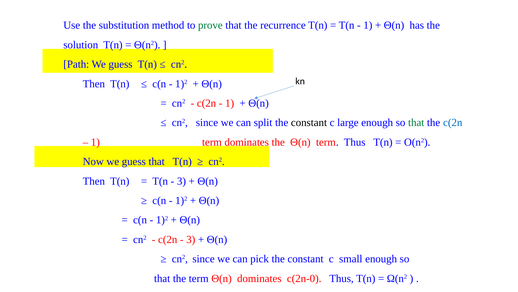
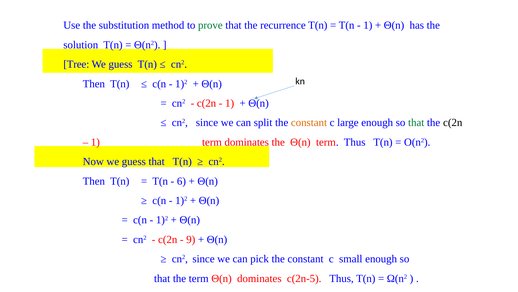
Path: Path -> Tree (76, 64)
constant colour: black -> orange (309, 122)
c(2n colour: blue -> black (453, 122)
3: 3 -> 6 (181, 181)
3: 3 -> 9 (191, 239)
c(2n-0: c(2n-0 -> c(2n-5 (304, 278)
